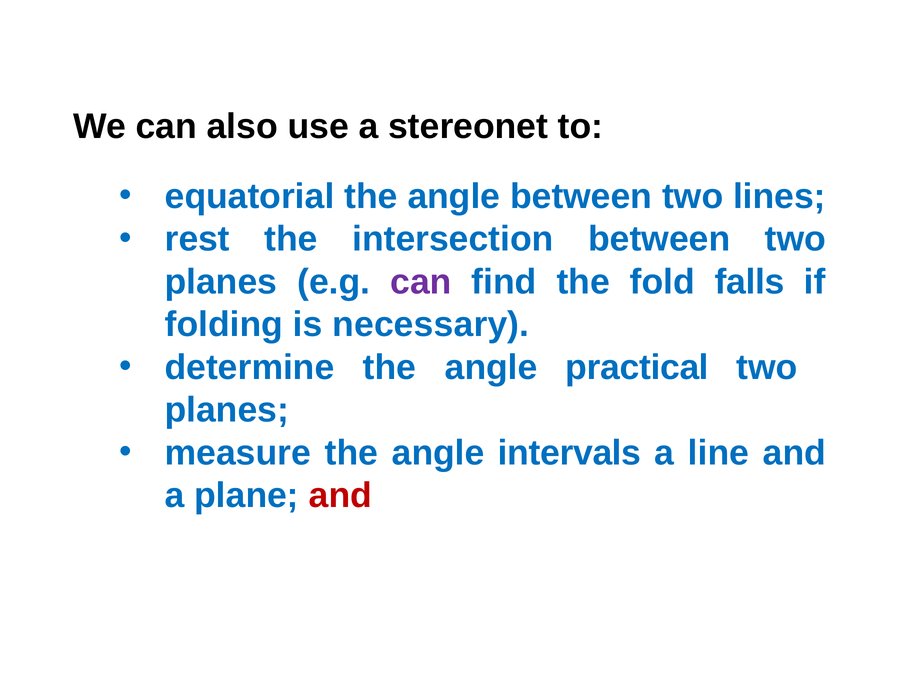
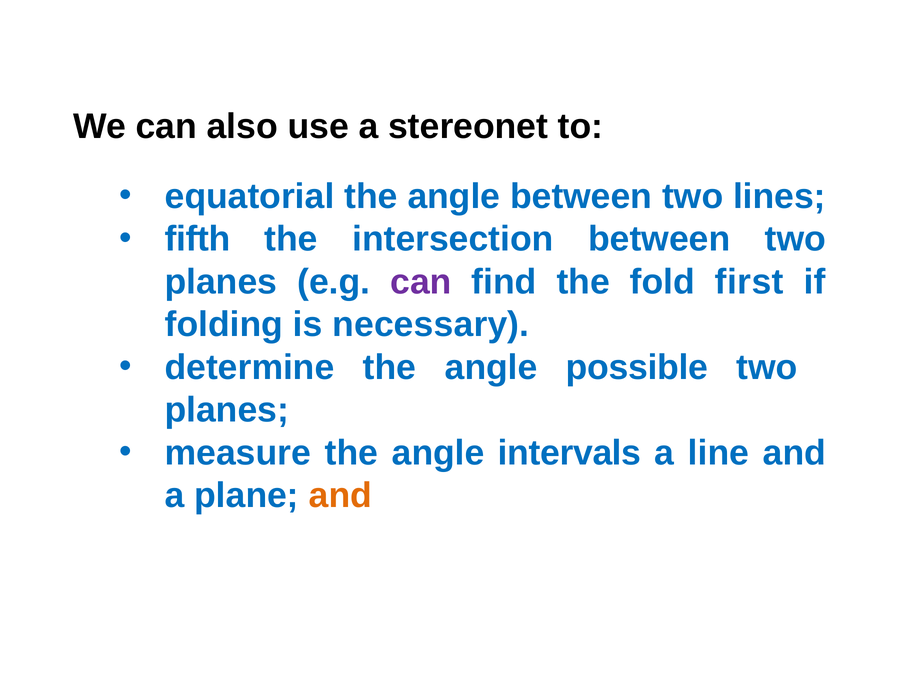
rest: rest -> fifth (197, 239)
falls: falls -> first (749, 282)
practical: practical -> possible (637, 368)
and colour: red -> orange (340, 496)
